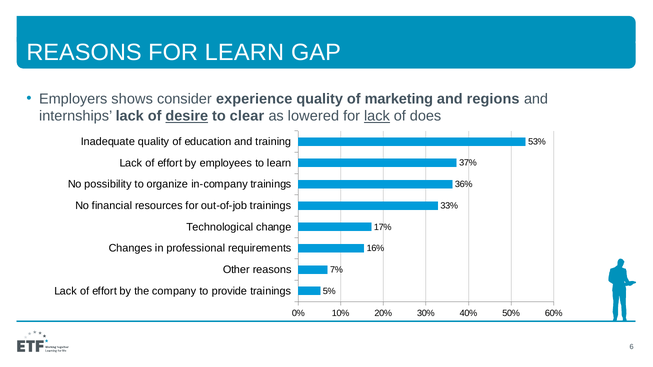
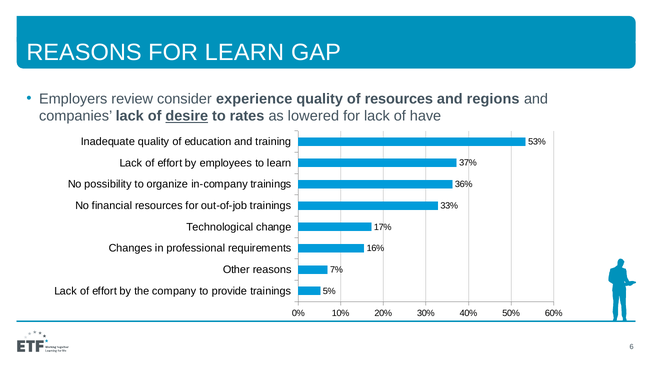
shows: shows -> review (132, 99)
of marketing: marketing -> resources (399, 99)
internships: internships -> companies (76, 116)
clear: clear -> rates (247, 116)
lack underline: present -> none (377, 116)
does: does -> have (426, 116)
